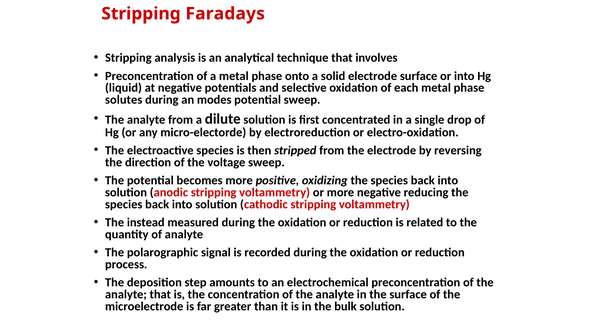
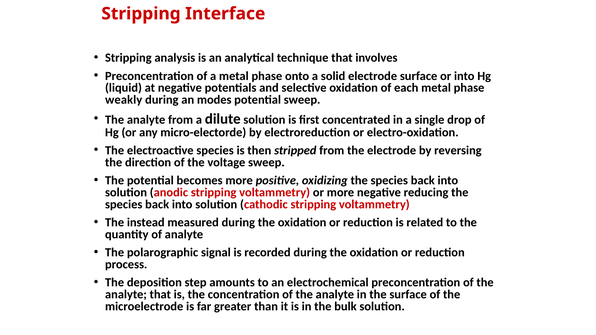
Faradays: Faradays -> Interface (225, 14)
solutes: solutes -> weakly (124, 100)
